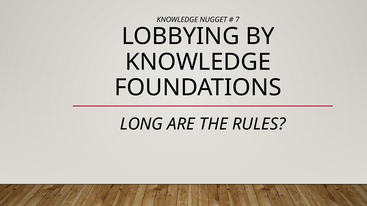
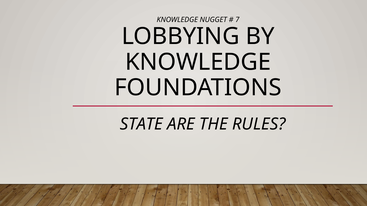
LONG: LONG -> STATE (141, 124)
